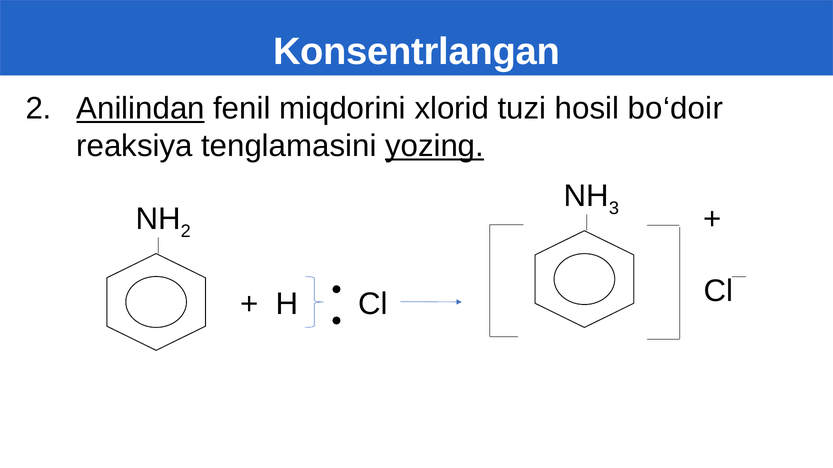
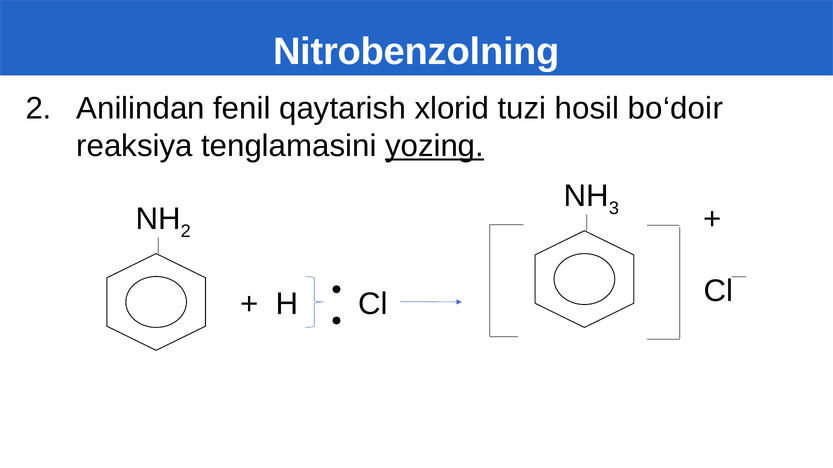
Konsentrlangan: Konsentrlangan -> Nitrobenzolning (416, 52)
Anilindan underline: present -> none (141, 109)
miqdorini: miqdorini -> qaytarish (343, 109)
